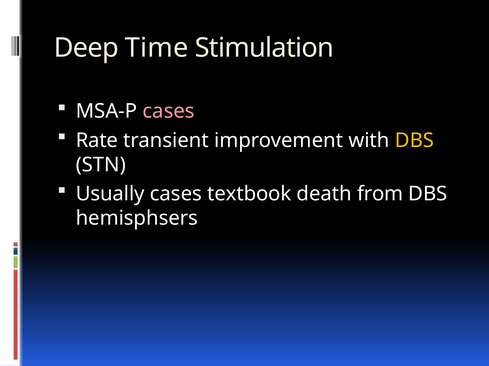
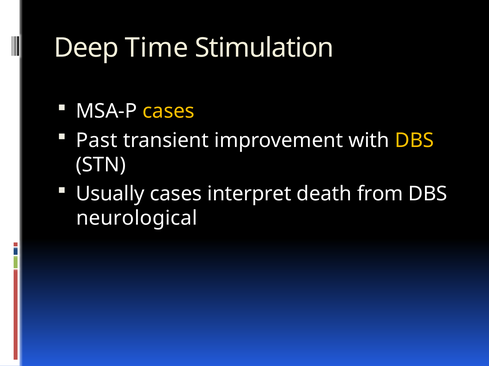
cases colour: pink -> yellow (169, 111)
Rate: Rate -> Past (97, 141)
textbook: textbook -> interpret (249, 194)
hemisphsers: hemisphsers -> neurological (137, 219)
